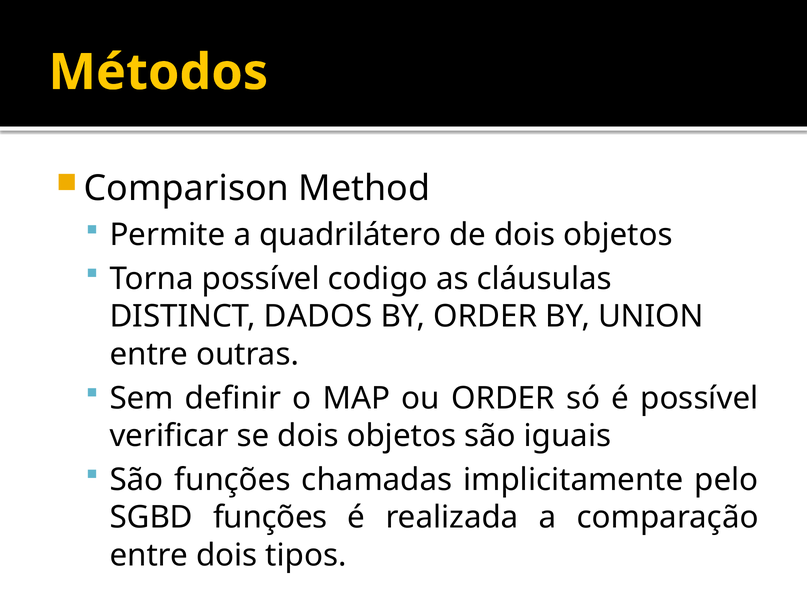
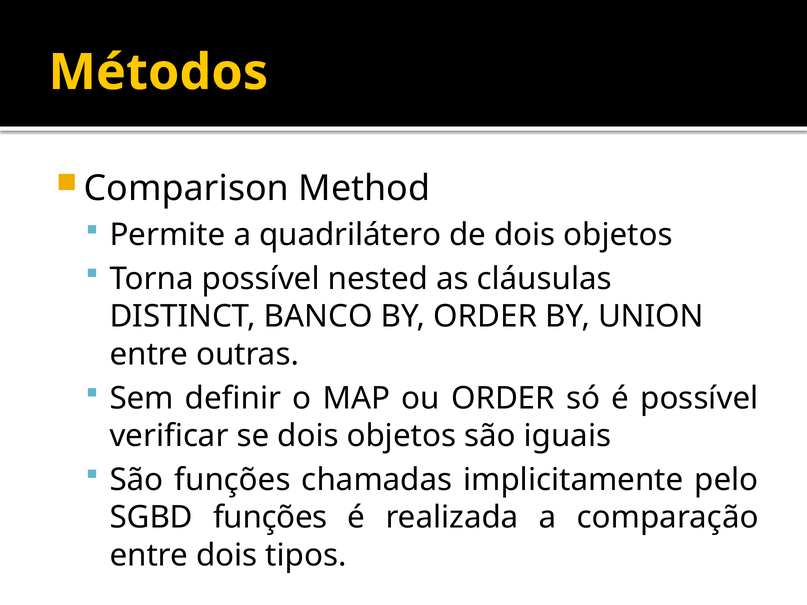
codigo: codigo -> nested (378, 279)
DADOS: DADOS -> BANCO (318, 317)
